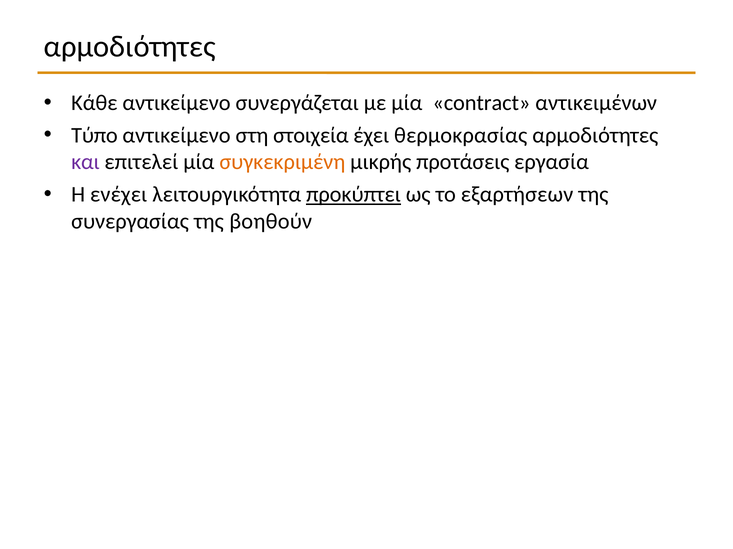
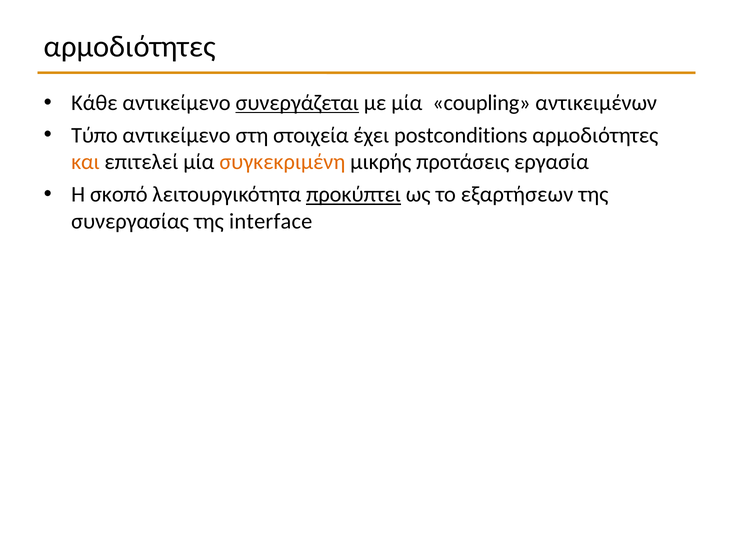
συνεργάζεται underline: none -> present (297, 103)
contract: contract -> coupling (481, 103)
θερμοκρασίας: θερμοκρασίας -> postconditions (461, 135)
και colour: purple -> orange (85, 162)
ενέχει: ενέχει -> σκοπό (119, 195)
βοηθούν: βοηθούν -> interface (271, 222)
